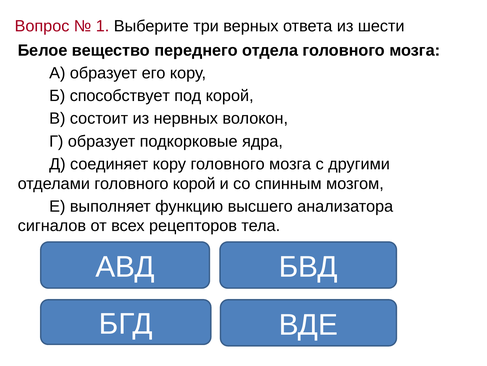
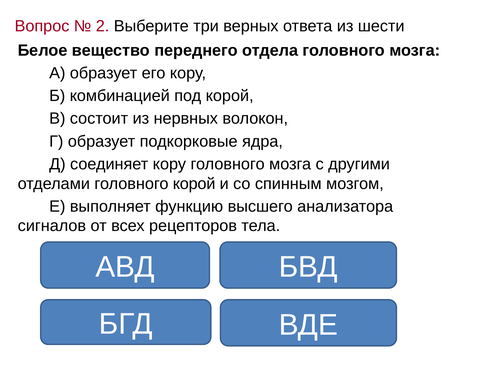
1: 1 -> 2 (103, 26)
способствует: способствует -> комбинацией (120, 96)
